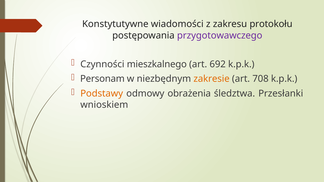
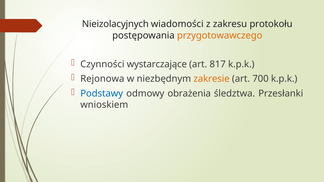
Konstytutywne: Konstytutywne -> Nieizolacyjnych (115, 24)
przygotowawczego colour: purple -> orange (220, 35)
mieszkalnego: mieszkalnego -> wystarczające (157, 64)
692: 692 -> 817 (218, 64)
Personam: Personam -> Rejonowa (102, 79)
708: 708 -> 700 (260, 79)
Podstawy colour: orange -> blue (102, 94)
